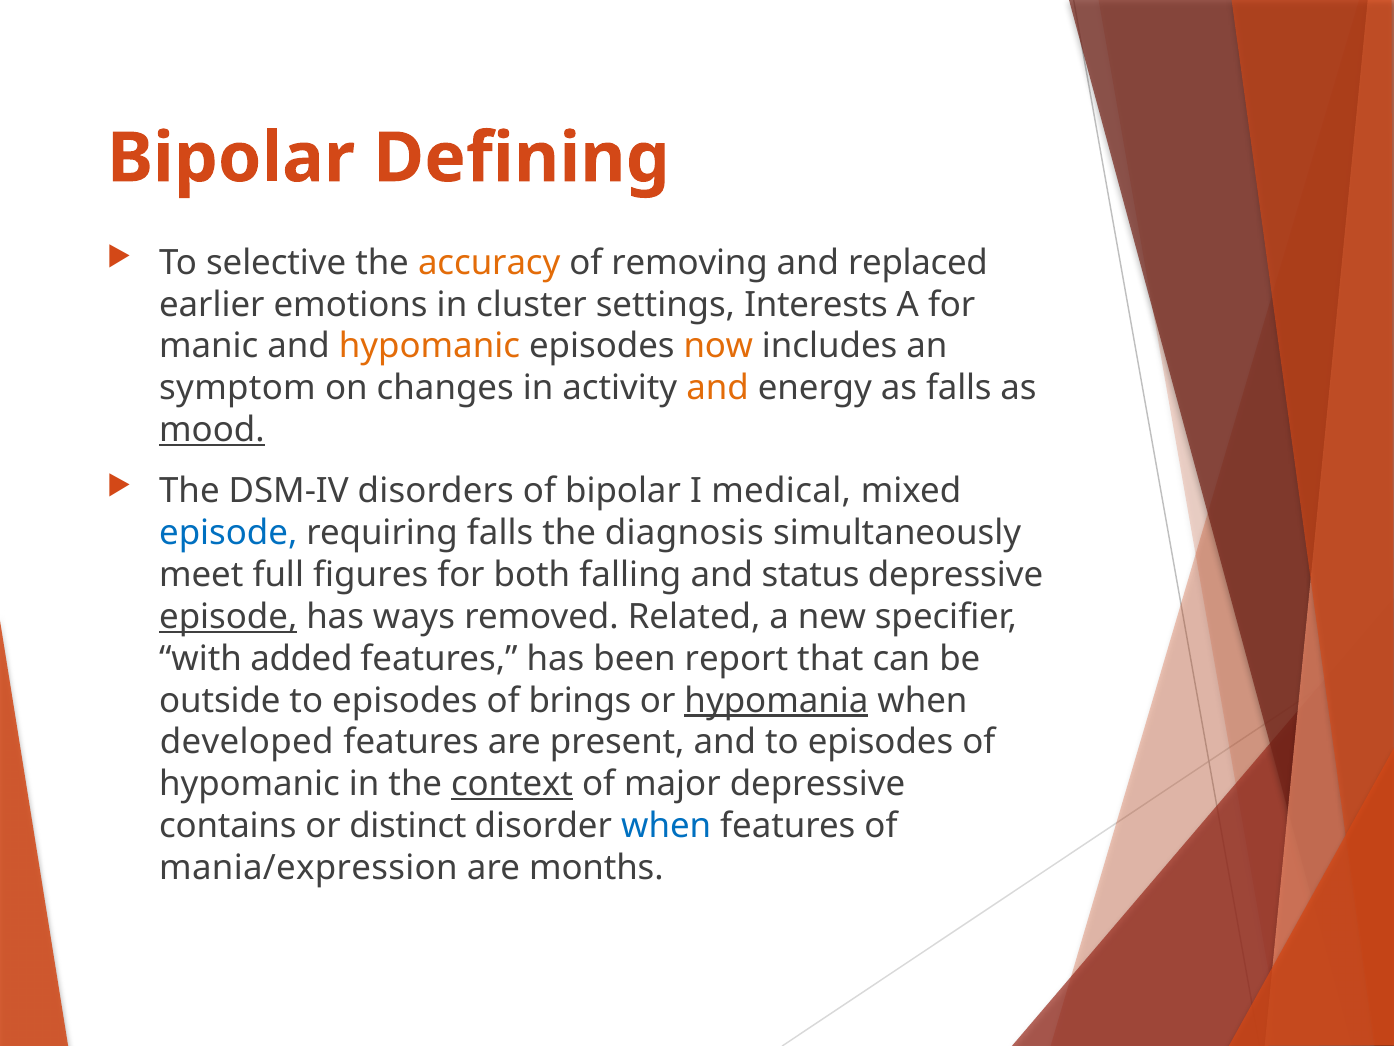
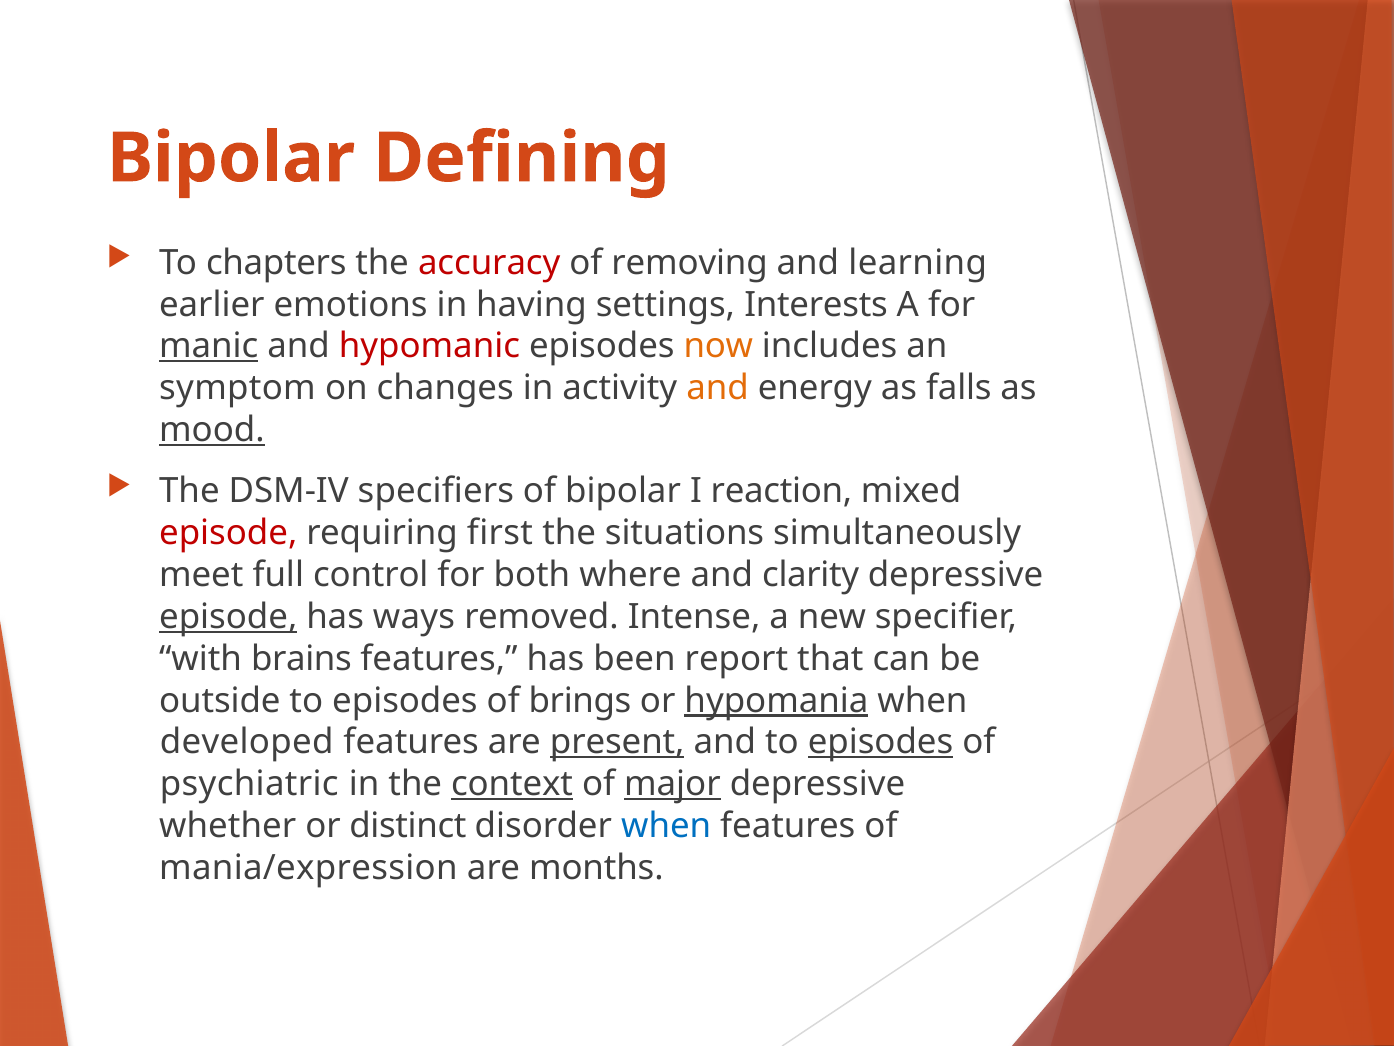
selective: selective -> chapters (276, 263)
accuracy colour: orange -> red (489, 263)
replaced: replaced -> learning (918, 263)
cluster: cluster -> having (531, 304)
manic underline: none -> present (209, 346)
hypomanic colour: orange -> red (429, 346)
disorders: disorders -> specifiers (436, 491)
medical: medical -> reaction (781, 491)
episode colour: blue -> red (228, 533)
requiring falls: falls -> first (500, 533)
diagnosis: diagnosis -> situations (685, 533)
figures: figures -> control (371, 575)
falling: falling -> where (630, 575)
status: status -> clarity (811, 575)
Related: Related -> Intense (694, 617)
added: added -> brains (301, 658)
present underline: none -> present (617, 742)
episodes underline: none -> present (881, 742)
hypomanic: hypomanic -> psychiatric (249, 784)
major underline: none -> present (672, 784)
contains: contains -> whether (228, 826)
